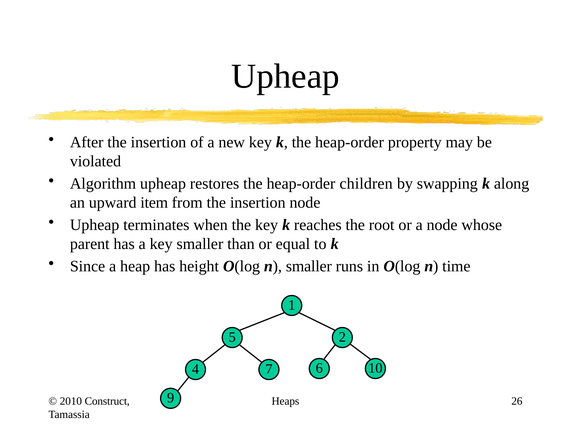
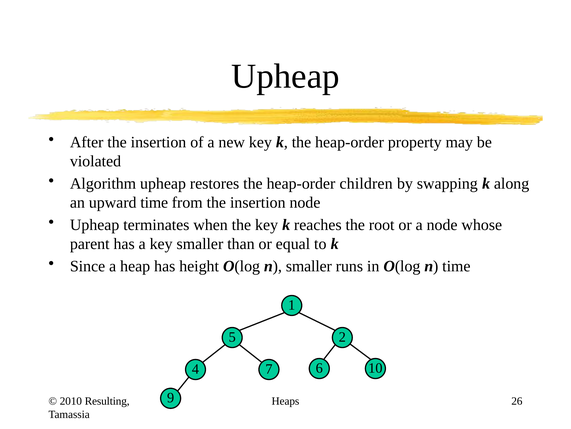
upward item: item -> time (154, 202)
Construct: Construct -> Resulting (107, 400)
